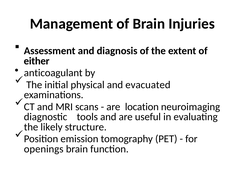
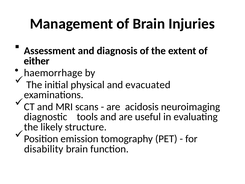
anticoagulant: anticoagulant -> haemorrhage (53, 73)
location: location -> acidosis (142, 107)
openings: openings -> disability (44, 149)
